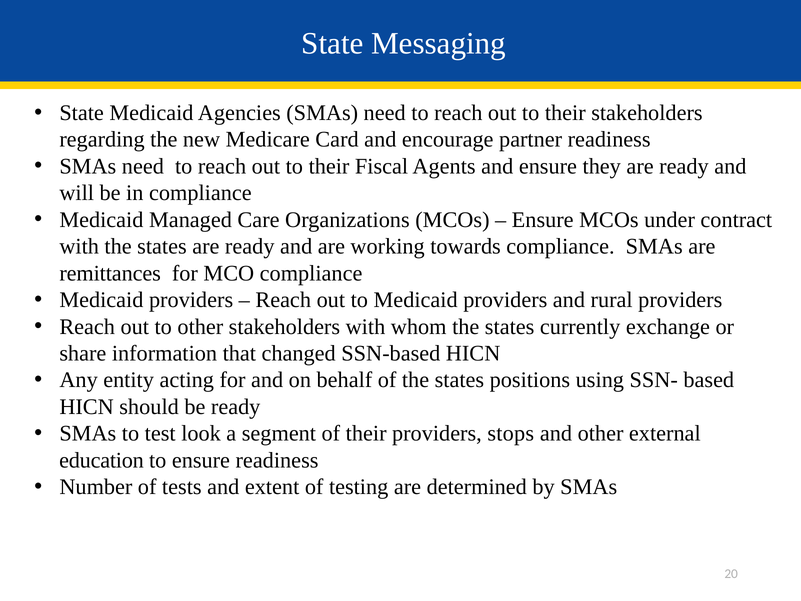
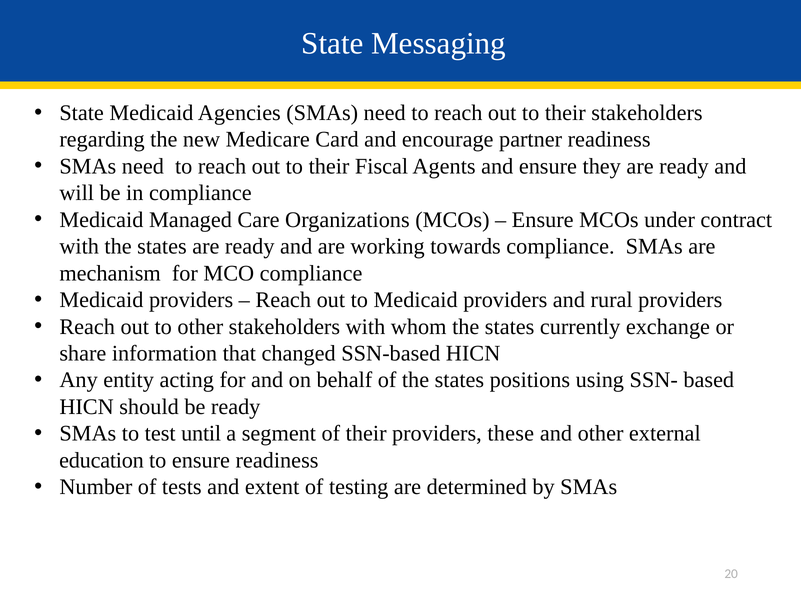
remittances: remittances -> mechanism (110, 273)
look: look -> until (201, 433)
stops: stops -> these (511, 433)
